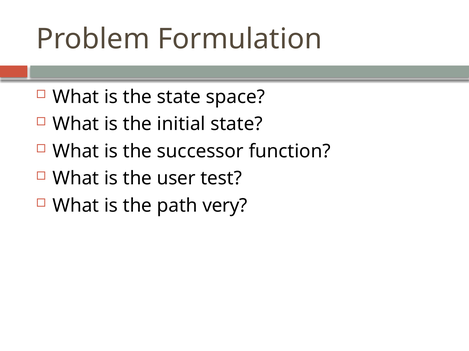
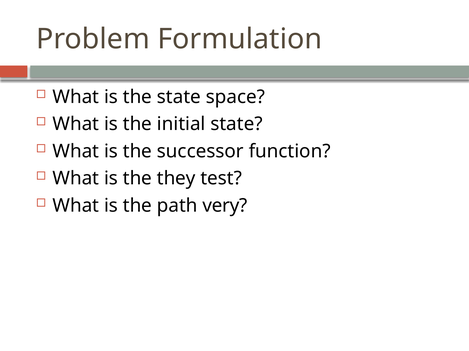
user: user -> they (176, 179)
